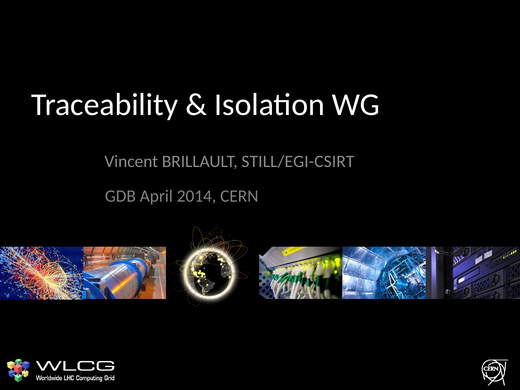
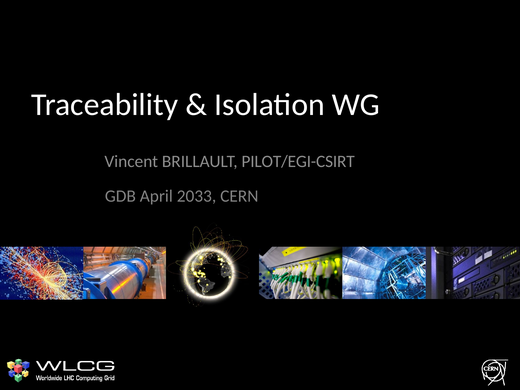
STILL/EGI-CSIRT: STILL/EGI-CSIRT -> PILOT/EGI-CSIRT (298, 162)
2014: 2014 -> 2033 (197, 196)
